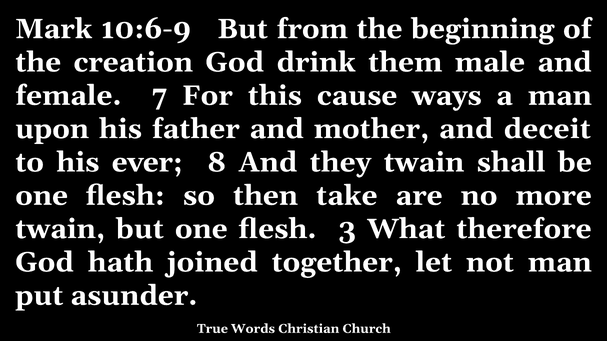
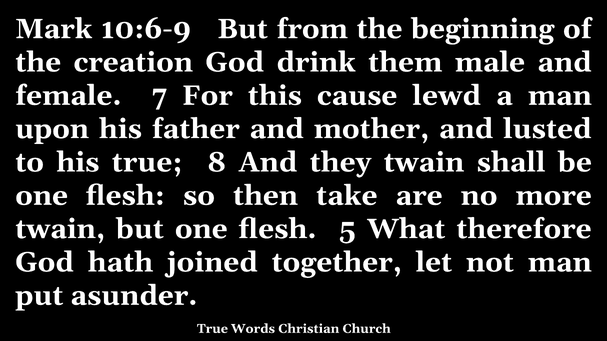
ways: ways -> lewd (447, 96)
deceit: deceit -> lusted (547, 129)
his ever: ever -> true (147, 162)
3: 3 -> 5 (347, 229)
